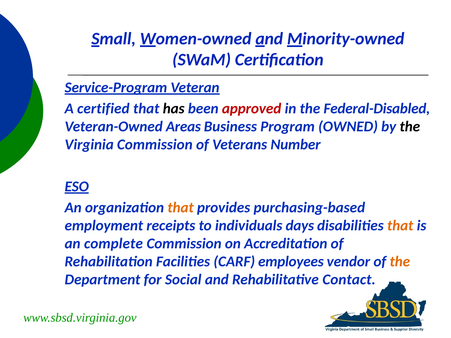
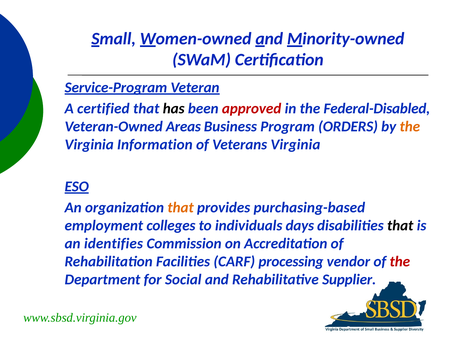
OWNED: OWNED -> ORDERS (348, 127)
the colour: black -> orange (410, 127)
Virginia Commission: Commission -> Information (155, 145)
Veterans Number: Number -> Virginia (295, 145)
receipts: receipts -> colleges (171, 226)
that colour: orange -> black (400, 226)
complete: complete -> identifies (113, 244)
employees: employees -> processing (291, 262)
the colour: orange -> red (400, 262)
Contact: Contact -> Supplier (349, 280)
